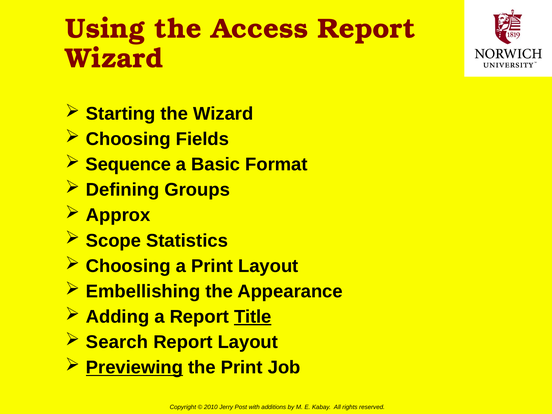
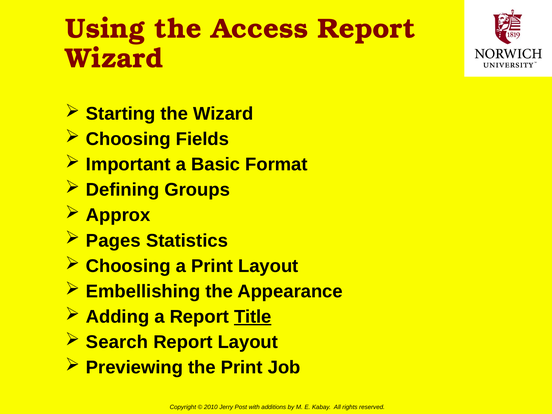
Sequence: Sequence -> Important (128, 164)
Scope: Scope -> Pages (113, 241)
Previewing underline: present -> none (134, 368)
